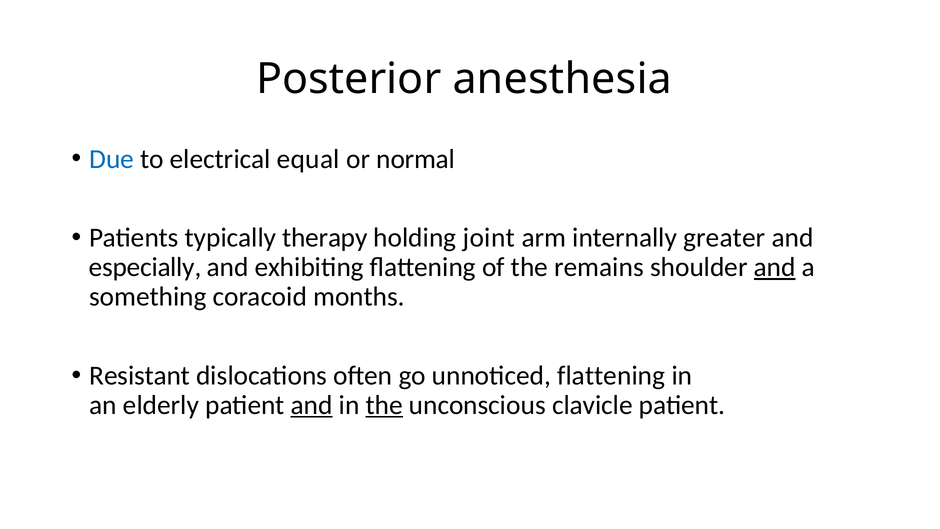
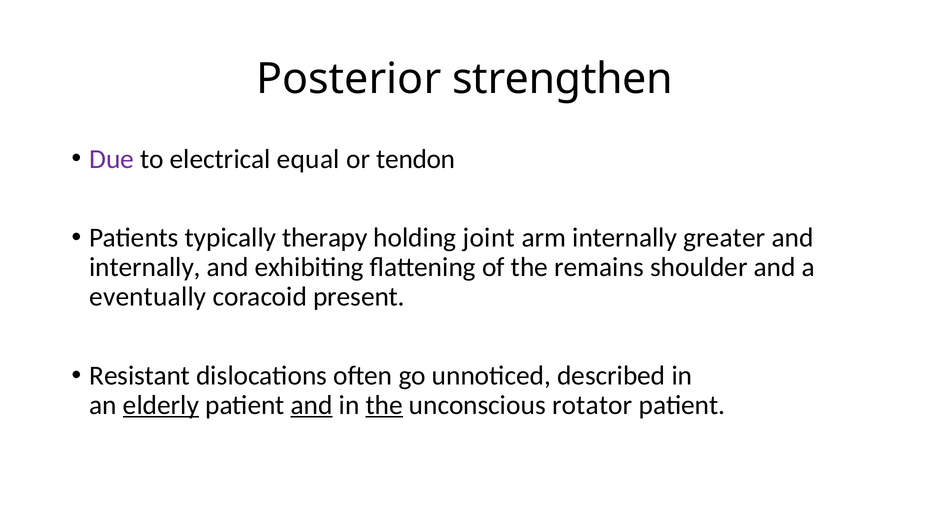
anesthesia: anesthesia -> strengthen (563, 79)
Due colour: blue -> purple (112, 159)
normal: normal -> tendon (416, 159)
especially: especially -> internally (145, 267)
and underline: present -> none (775, 267)
something: something -> eventually (148, 297)
months: months -> present (359, 297)
unnoticed flattening: flattening -> described (611, 375)
elderly underline: none -> present (161, 405)
clavicle: clavicle -> rotator (592, 405)
